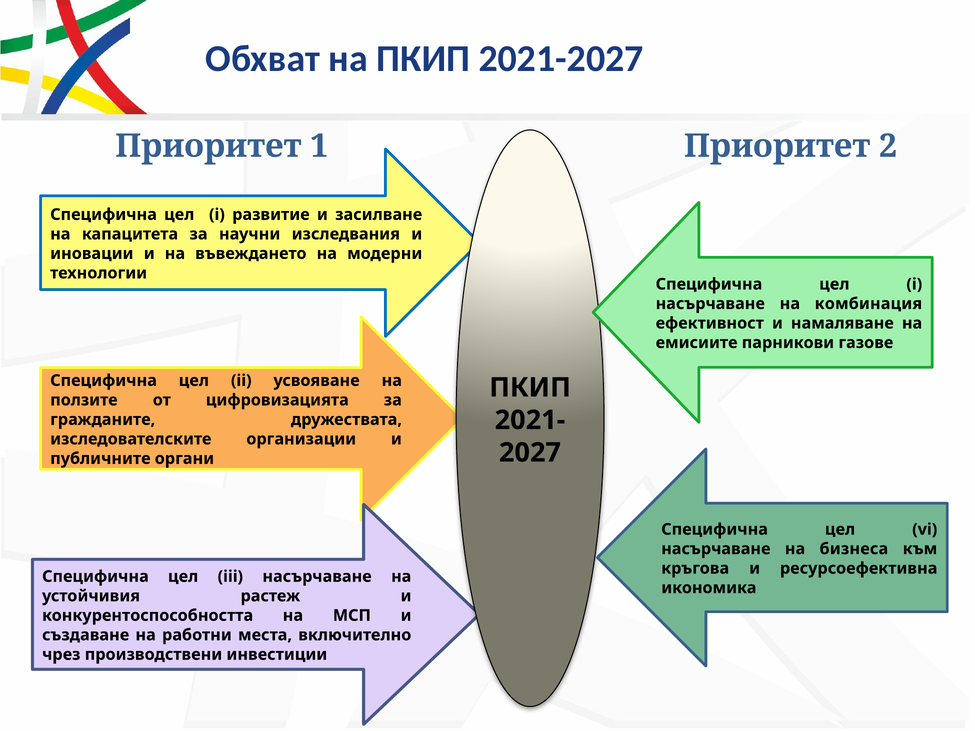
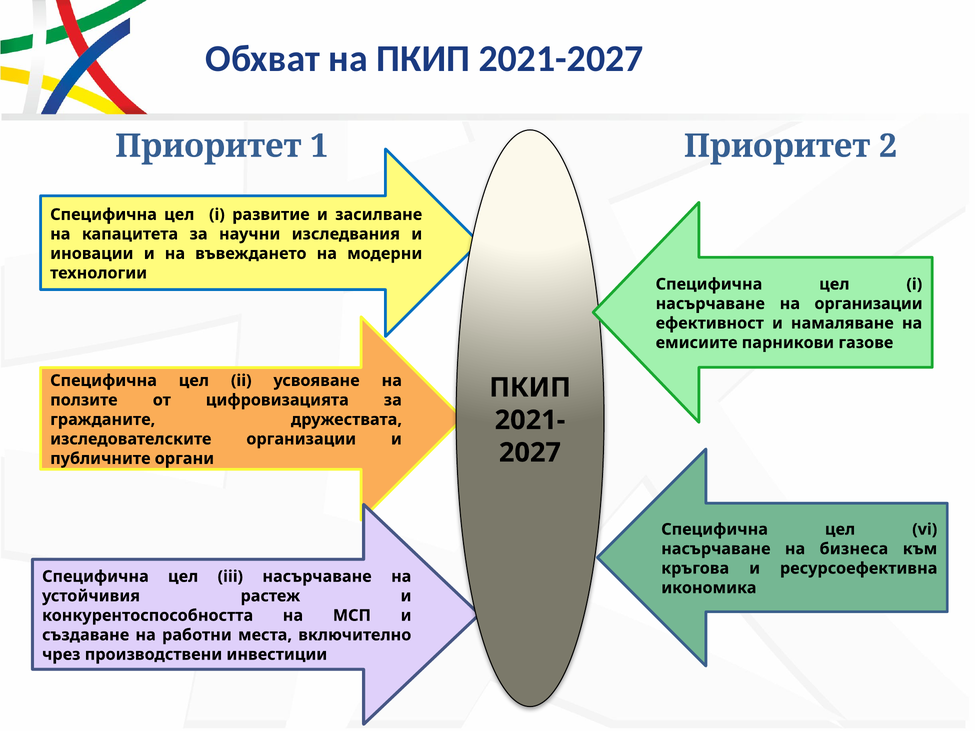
на комбинация: комбинация -> организации (869, 304)
